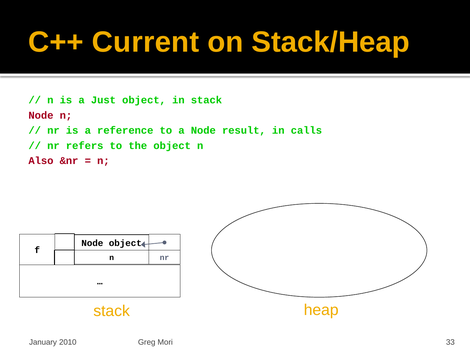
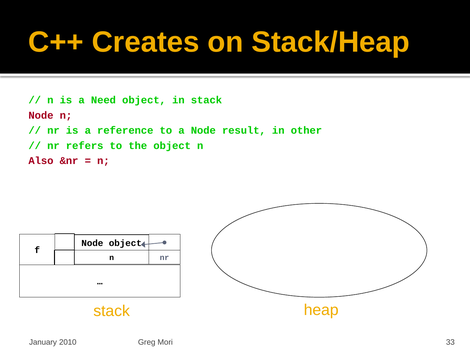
Current: Current -> Creates (146, 42)
Just: Just -> Need (103, 100)
calls: calls -> other (306, 131)
